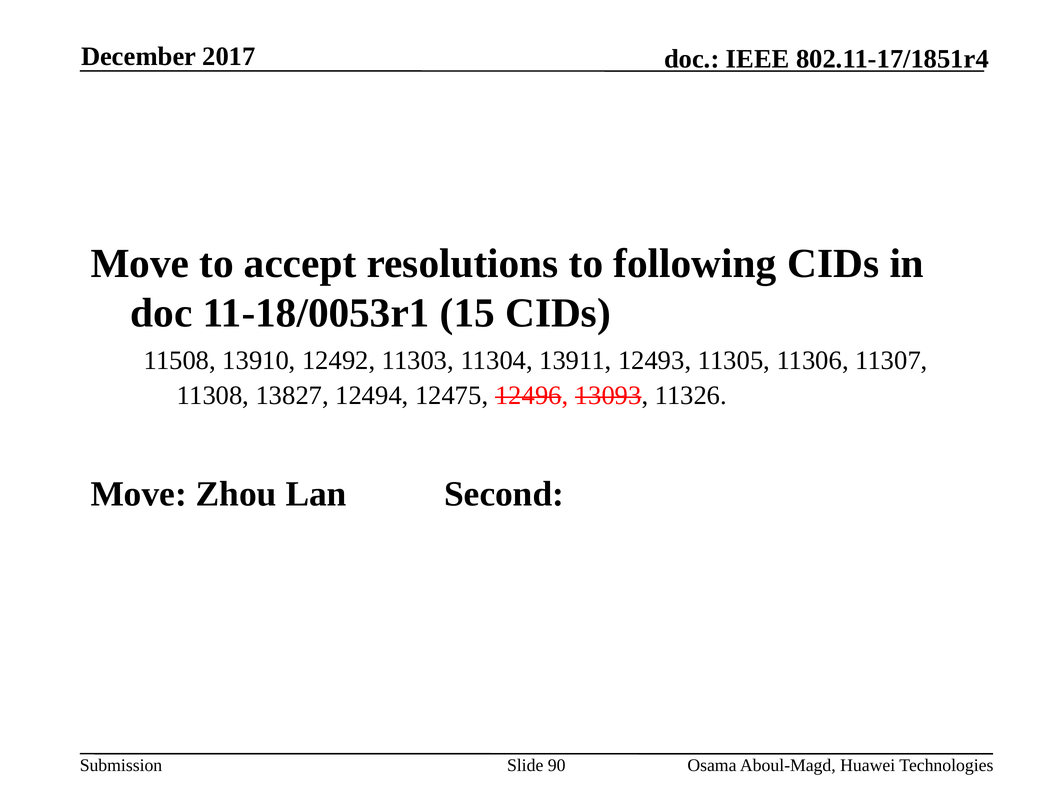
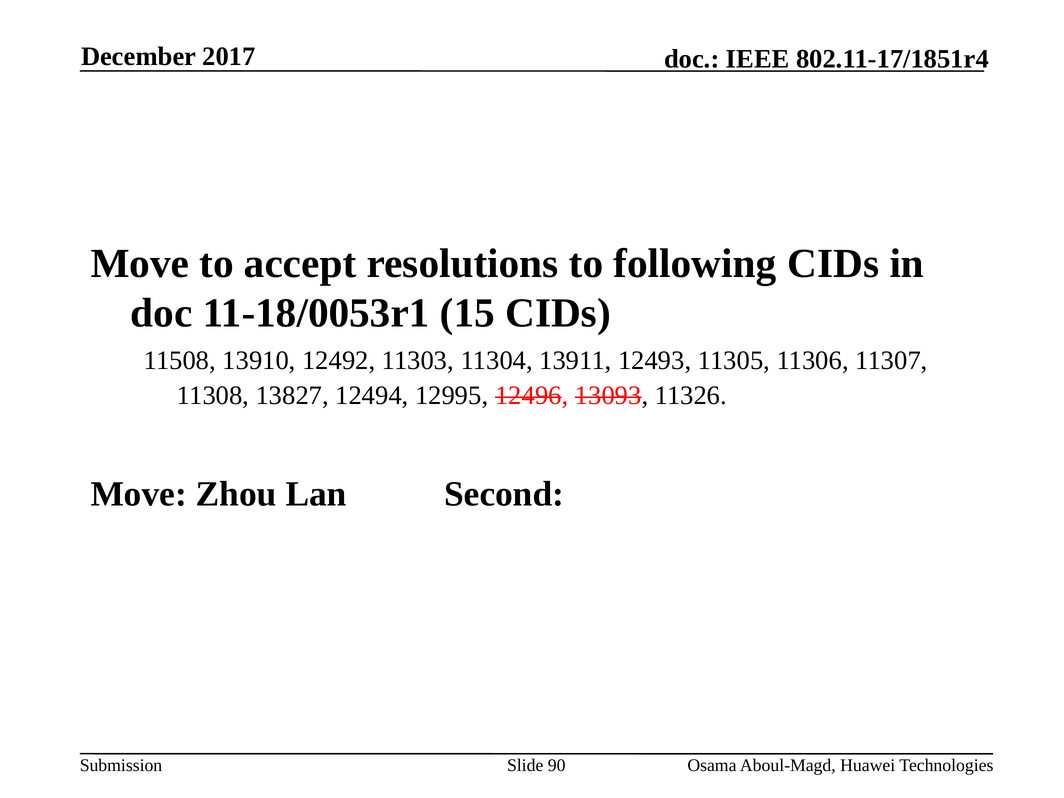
12475: 12475 -> 12995 (452, 395)
